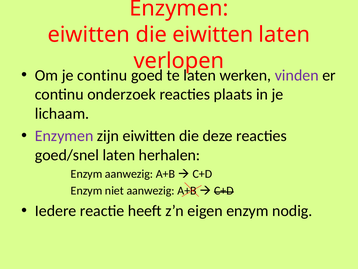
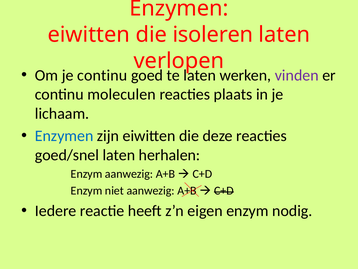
die eiwitten: eiwitten -> isoleren (213, 35)
onderzoek: onderzoek -> moleculen (122, 94)
Enzymen colour: purple -> blue (64, 136)
